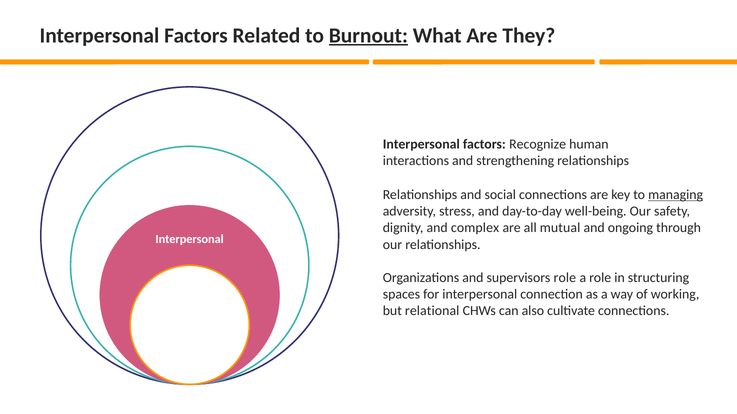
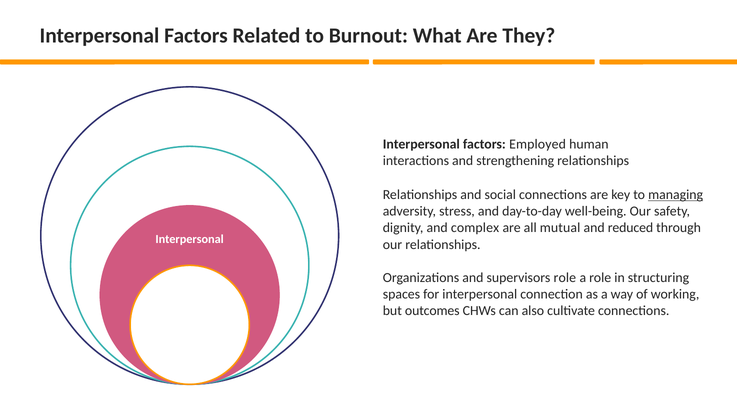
Burnout underline: present -> none (368, 36)
Recognize: Recognize -> Employed (538, 144)
ongoing: ongoing -> reduced (631, 228)
relational: relational -> outcomes (432, 311)
